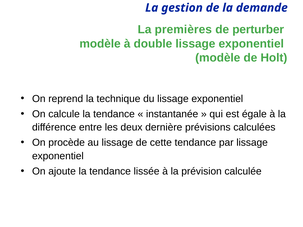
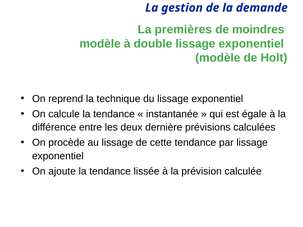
perturber: perturber -> moindres (258, 30)
